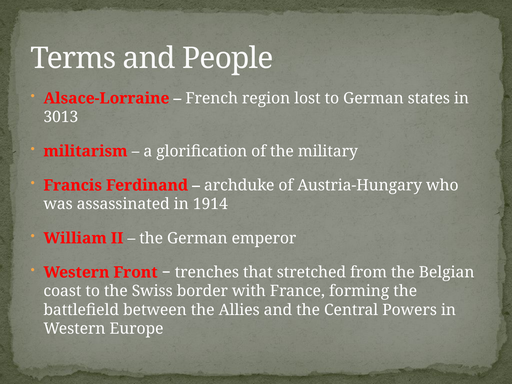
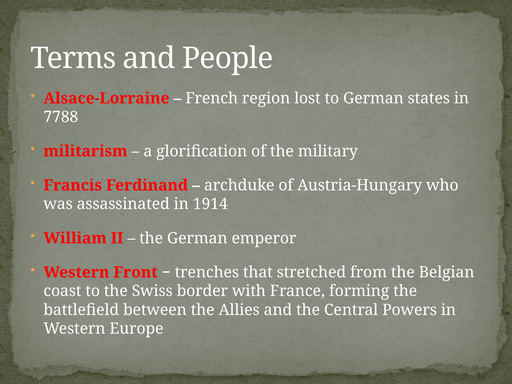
3013: 3013 -> 7788 (61, 117)
